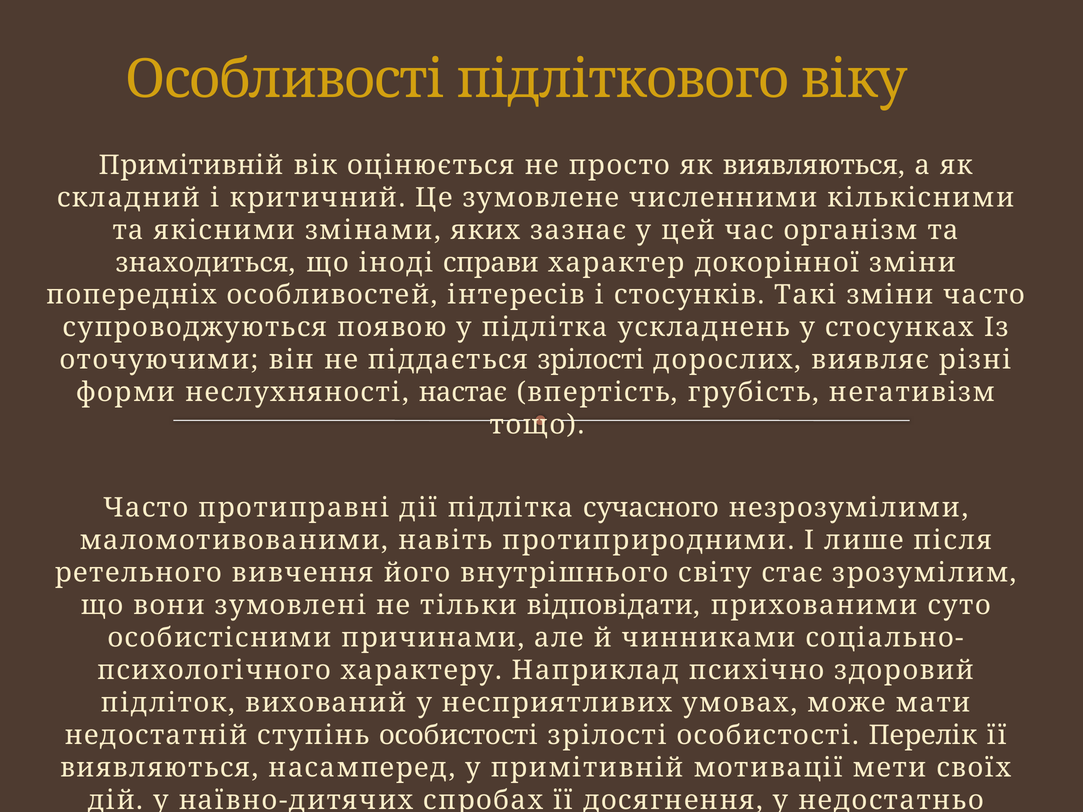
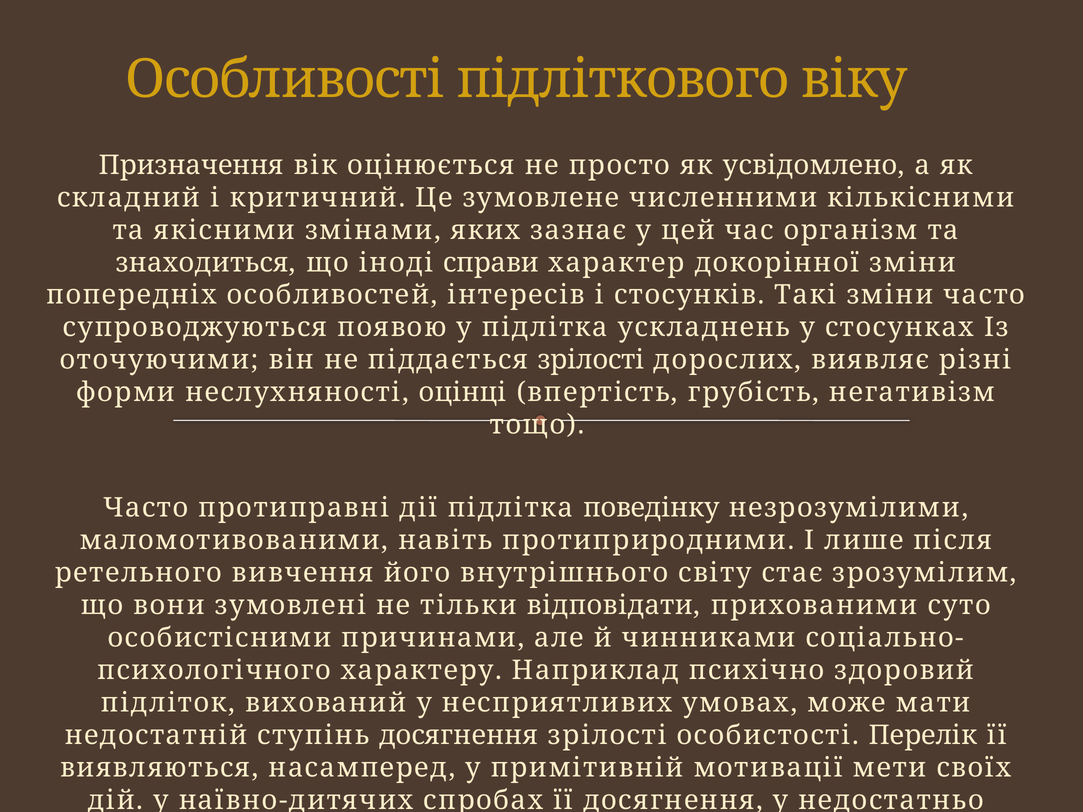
Примітивній: Примітивній -> Призначення (191, 165)
як виявляються: виявляються -> усвідомлено (814, 165)
неслухняності настає: настає -> оцінці (463, 393)
сучасного: сучасного -> поведінку (651, 508)
ступінь особистості: особистості -> досягнення (459, 736)
